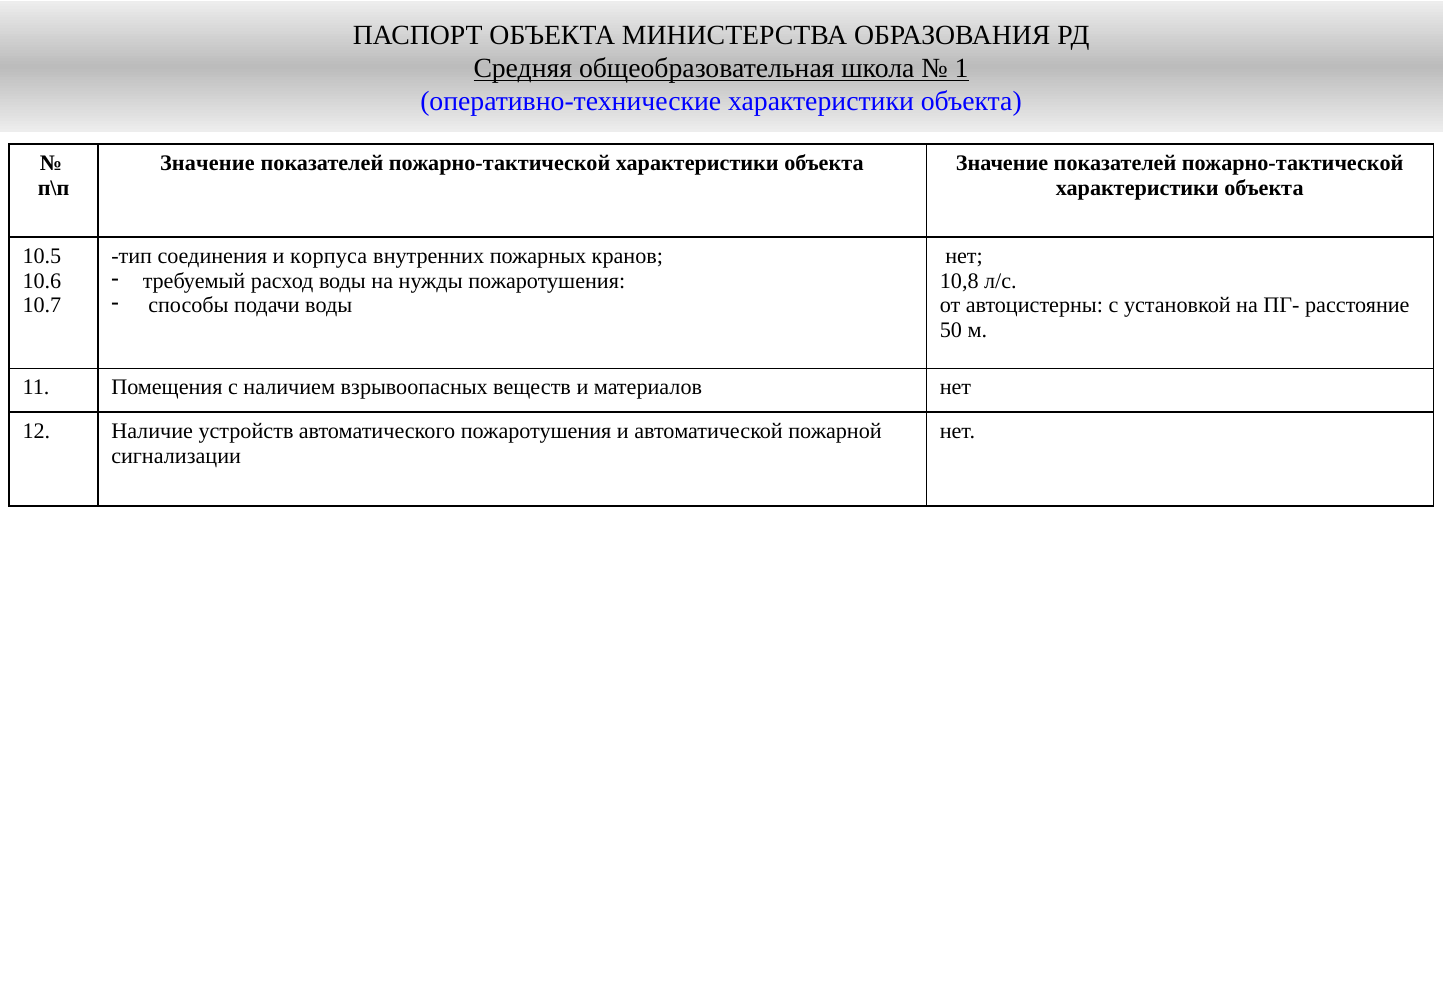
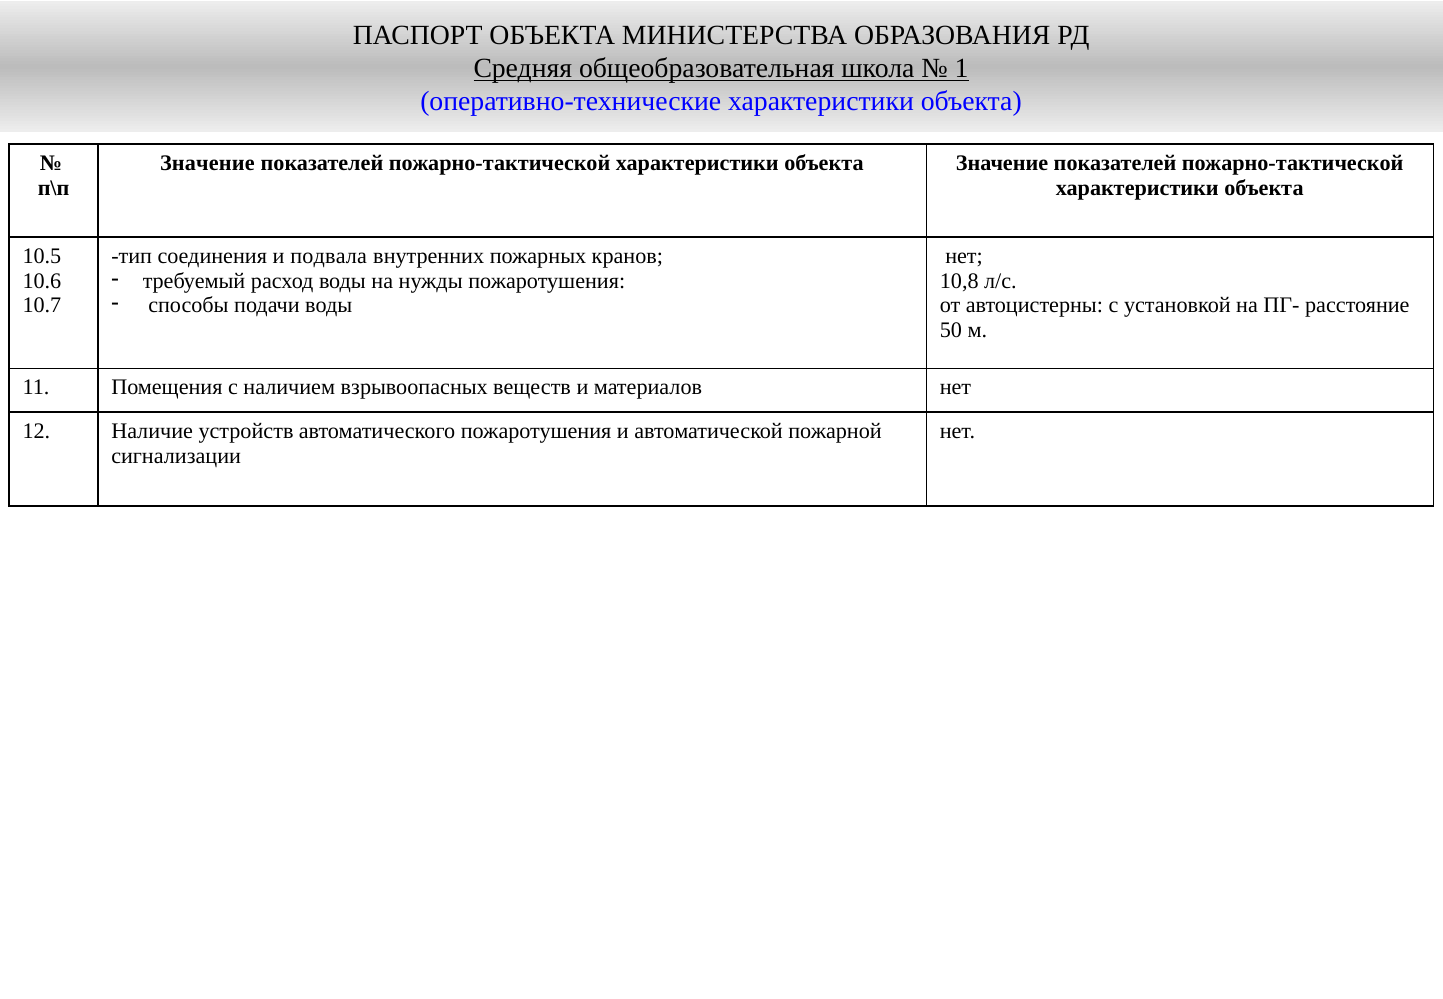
корпуса: корпуса -> подвала (329, 256)
